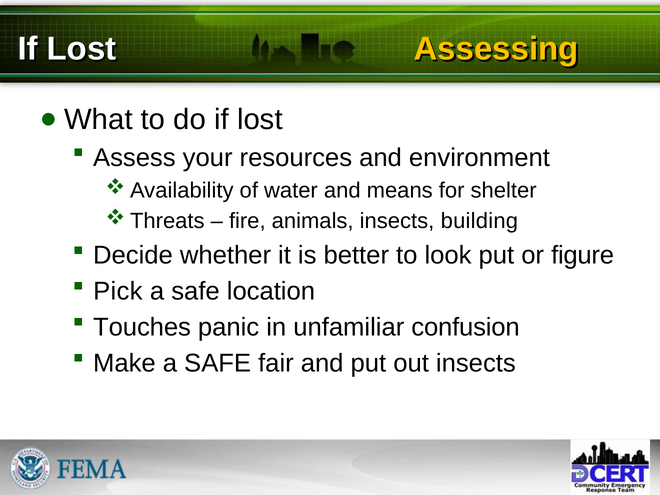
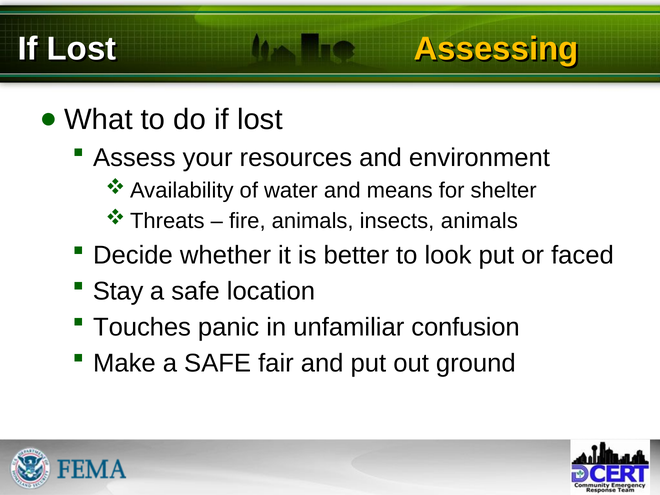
insects building: building -> animals (479, 221)
figure: figure -> faced (582, 255)
Pick: Pick -> Stay (118, 291)
out insects: insects -> ground (476, 363)
